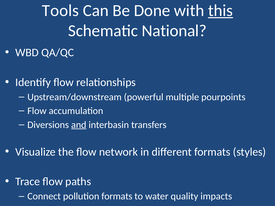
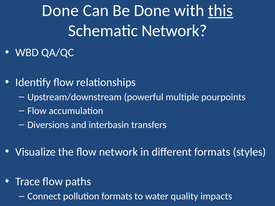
Tools: Tools -> Done (60, 11)
Schematic National: National -> Network (174, 31)
and underline: present -> none (79, 125)
